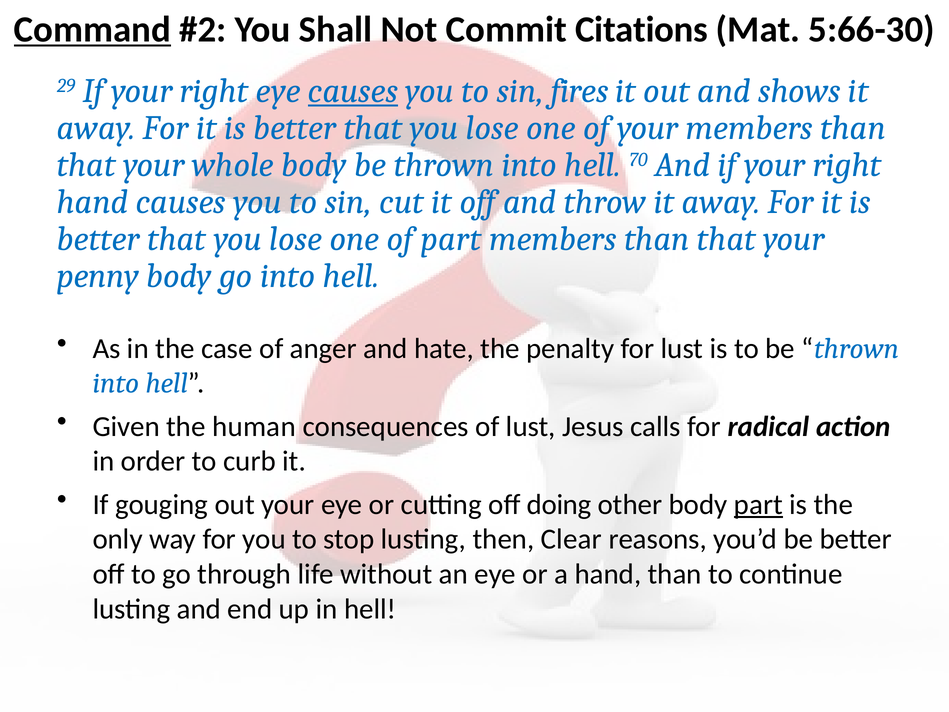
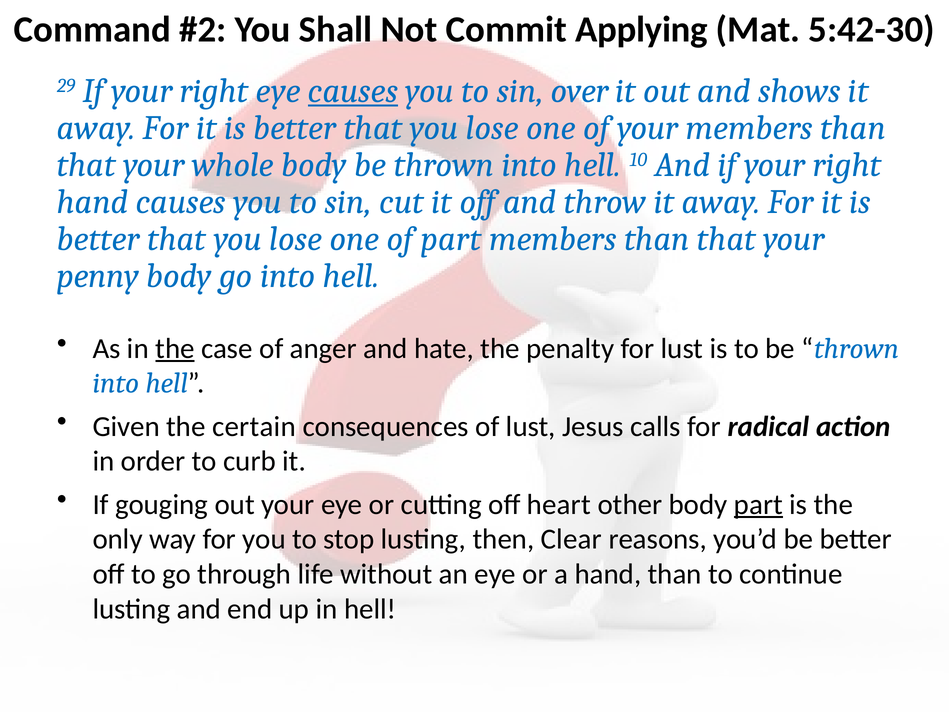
Command underline: present -> none (92, 29)
Citations: Citations -> Applying (642, 29)
5:66-30: 5:66-30 -> 5:42-30 (872, 29)
fires: fires -> over (580, 91)
70: 70 -> 10 (638, 160)
the underline: none -> present (175, 348)
human: human -> certain (254, 426)
doing: doing -> heart (559, 504)
